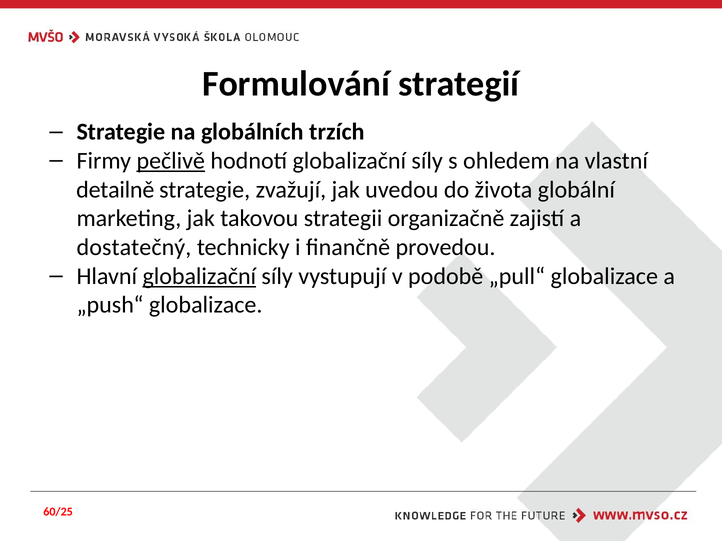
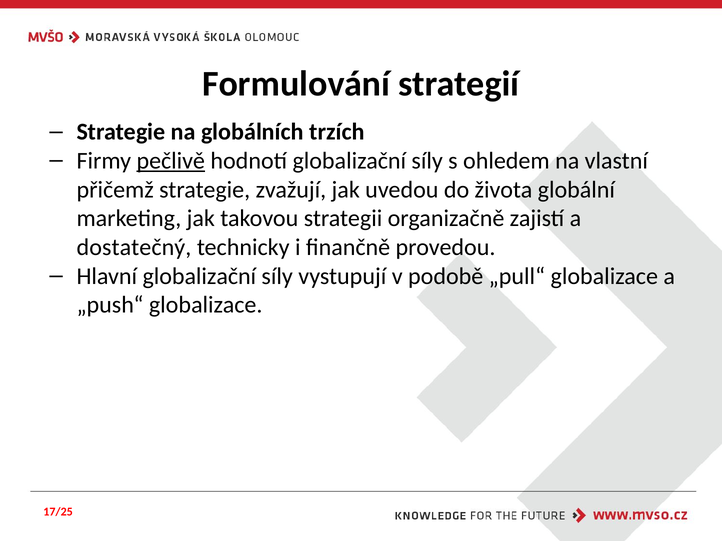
detailně: detailně -> přičemž (115, 190)
globalizační underline: present -> none (199, 276)
60/25: 60/25 -> 17/25 (58, 512)
